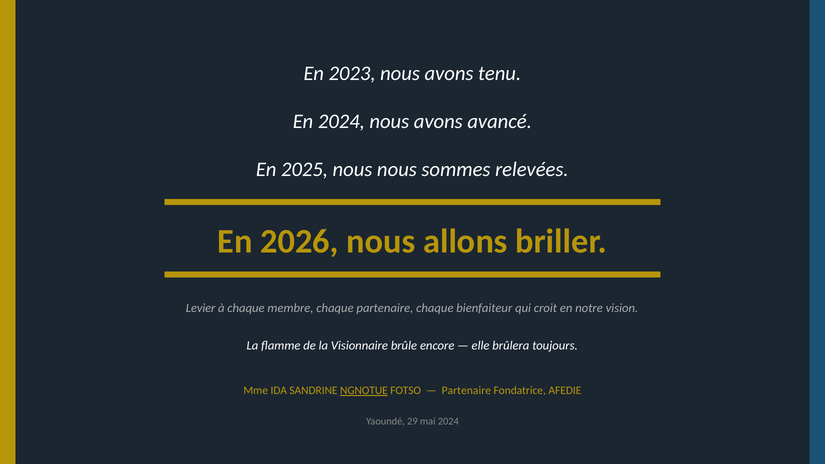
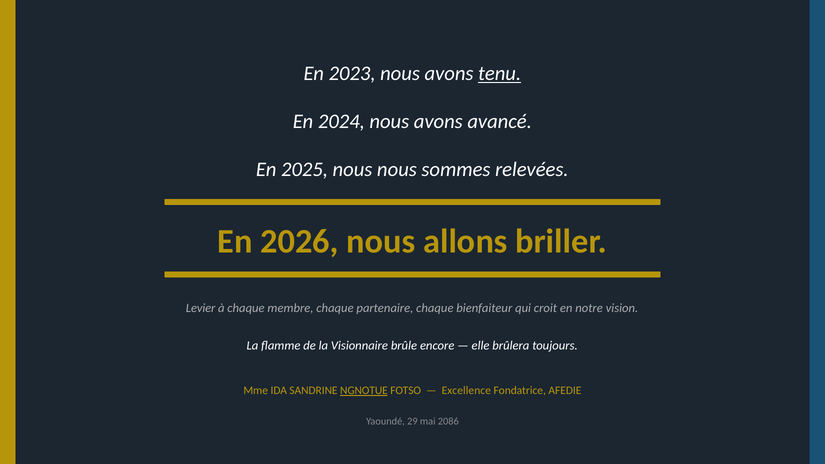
tenu underline: none -> present (500, 74)
Partenaire: Partenaire -> Excellence (466, 391)
mai 2024: 2024 -> 2086 (448, 421)
